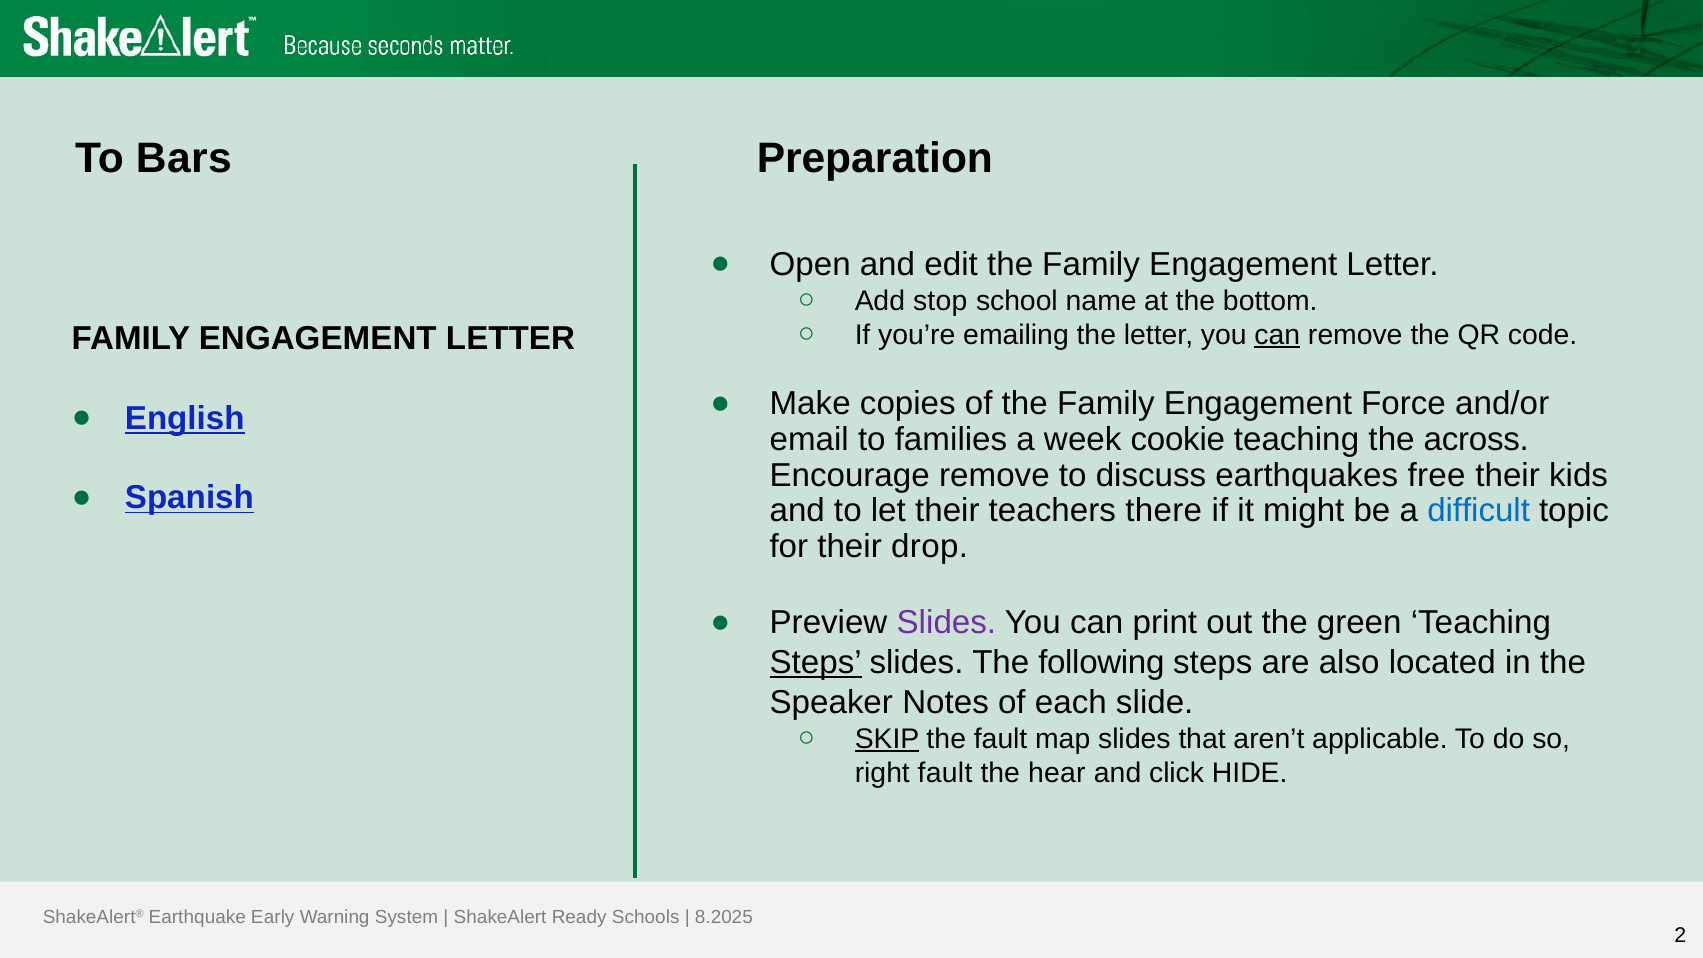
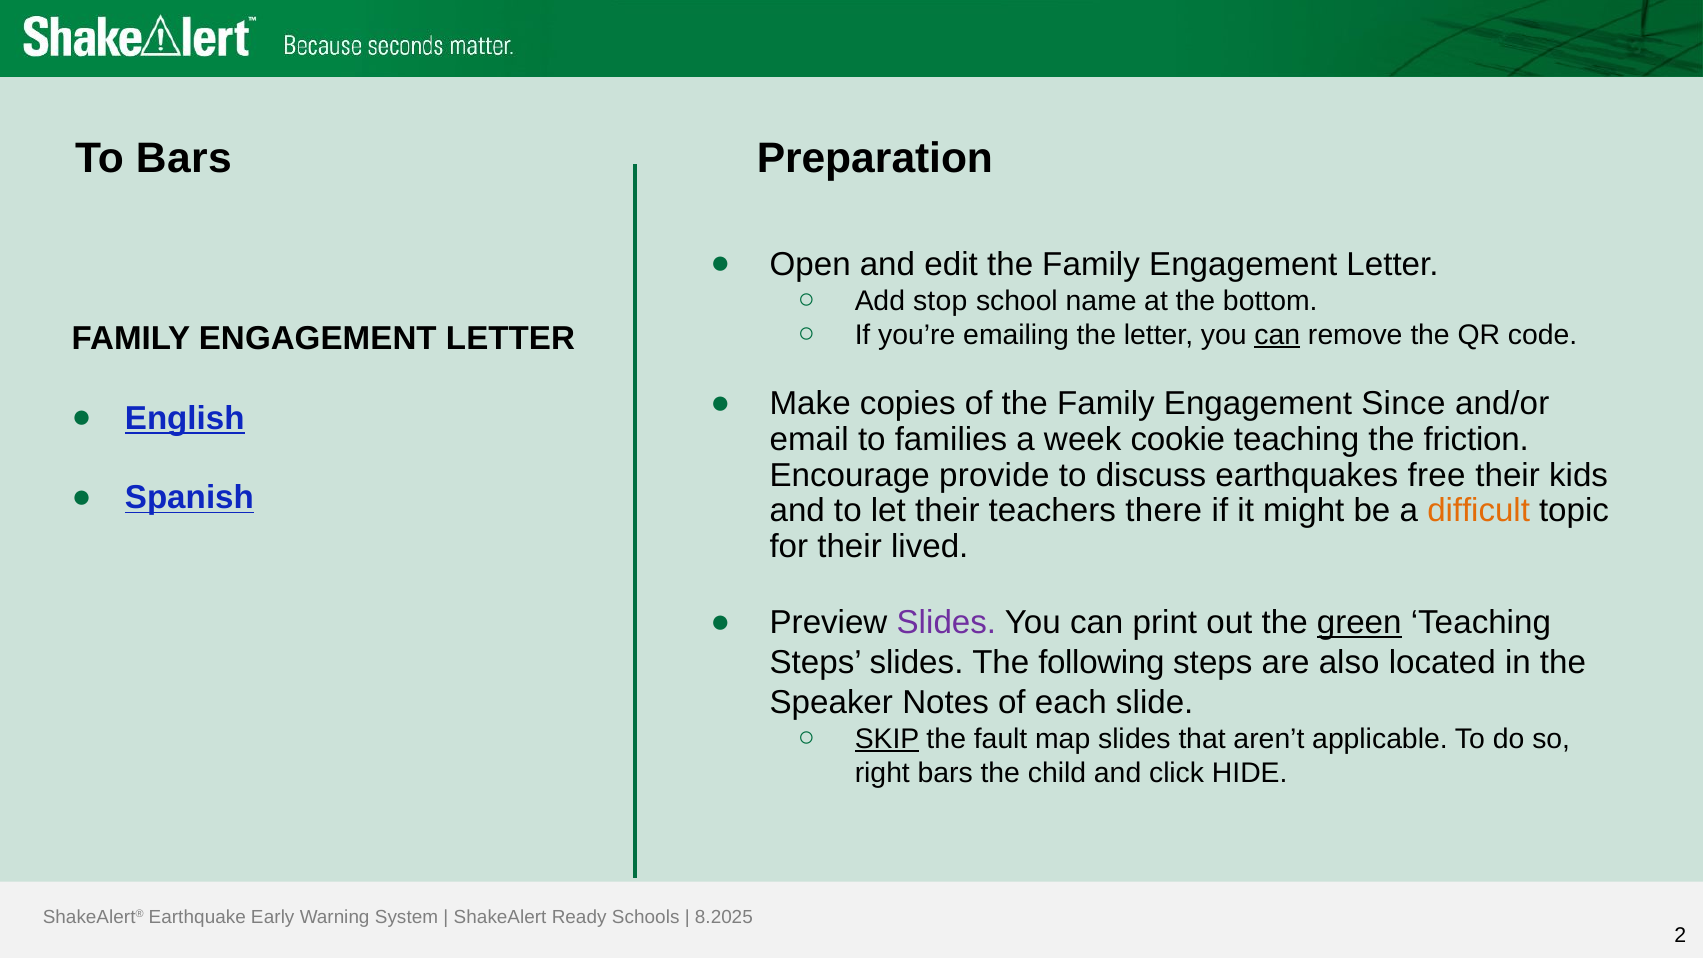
Force: Force -> Since (1403, 404)
across: across -> friction (1476, 439)
Encourage remove: remove -> provide (994, 475)
difficult colour: blue -> orange (1479, 511)
drop: drop -> lived (930, 547)
green underline: none -> present (1359, 623)
Steps underline: present -> none (816, 663)
right fault: fault -> bars (945, 773)
hear: hear -> child (1057, 773)
